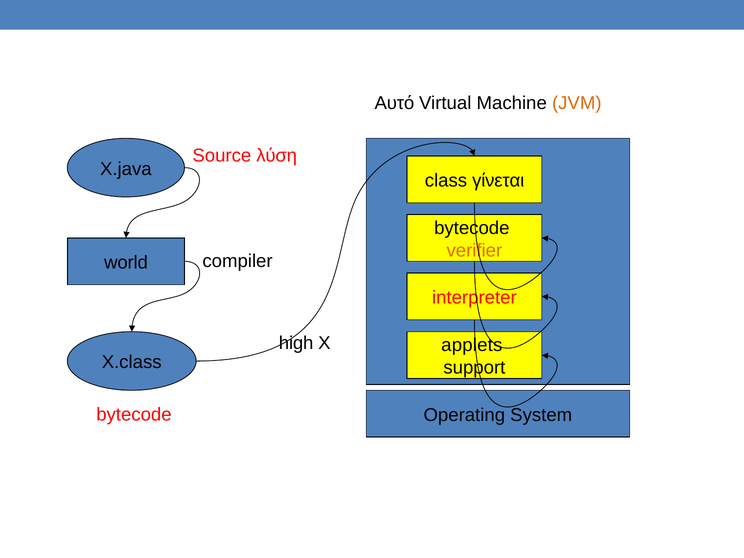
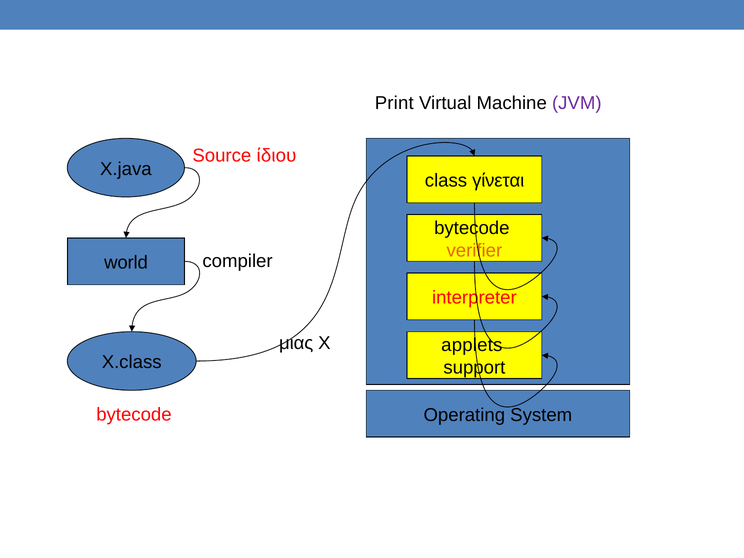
Αυτό: Αυτό -> Print (394, 103)
JVM colour: orange -> purple (577, 103)
λύση: λύση -> ίδιου (276, 156)
high: high -> μιας (296, 343)
